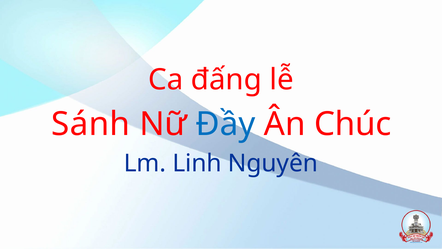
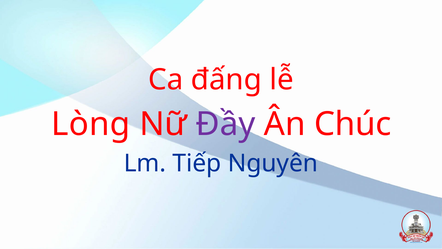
Sánh: Sánh -> Lòng (91, 124)
Đầy colour: blue -> purple (225, 124)
Linh: Linh -> Tiếp (197, 163)
